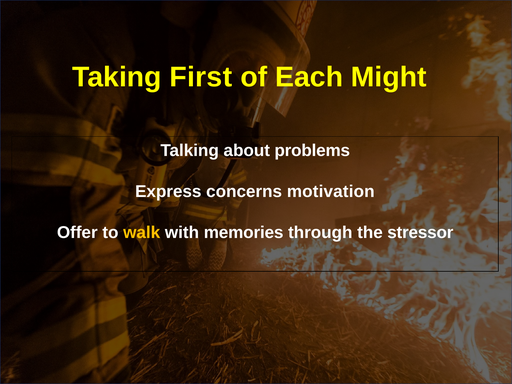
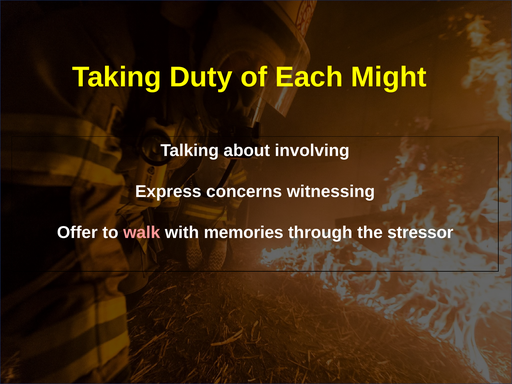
First: First -> Duty (201, 77)
problems: problems -> involving (312, 150)
motivation: motivation -> witnessing (331, 191)
walk colour: yellow -> pink (142, 232)
